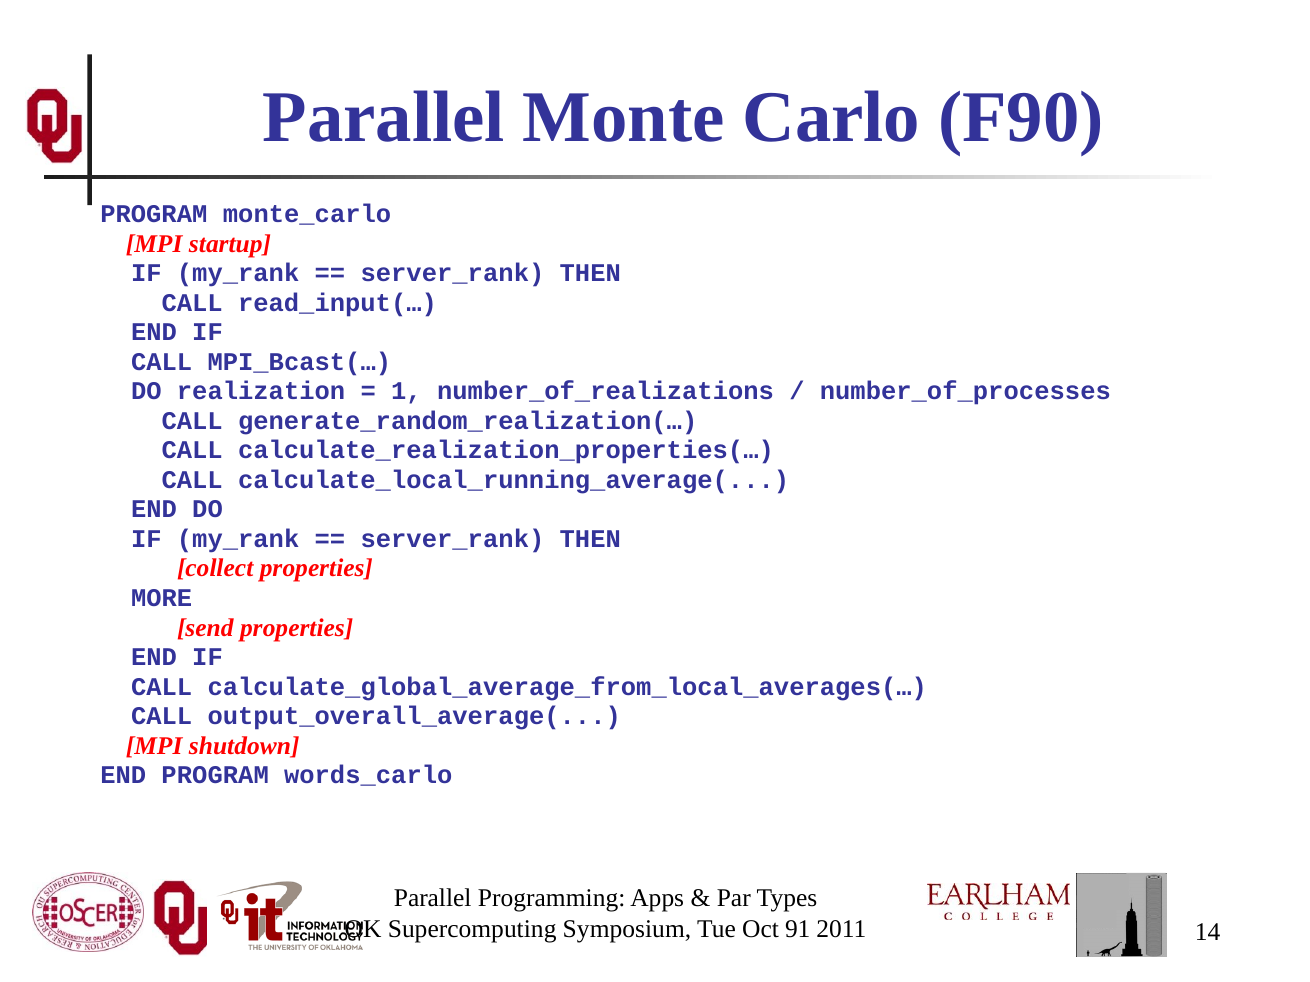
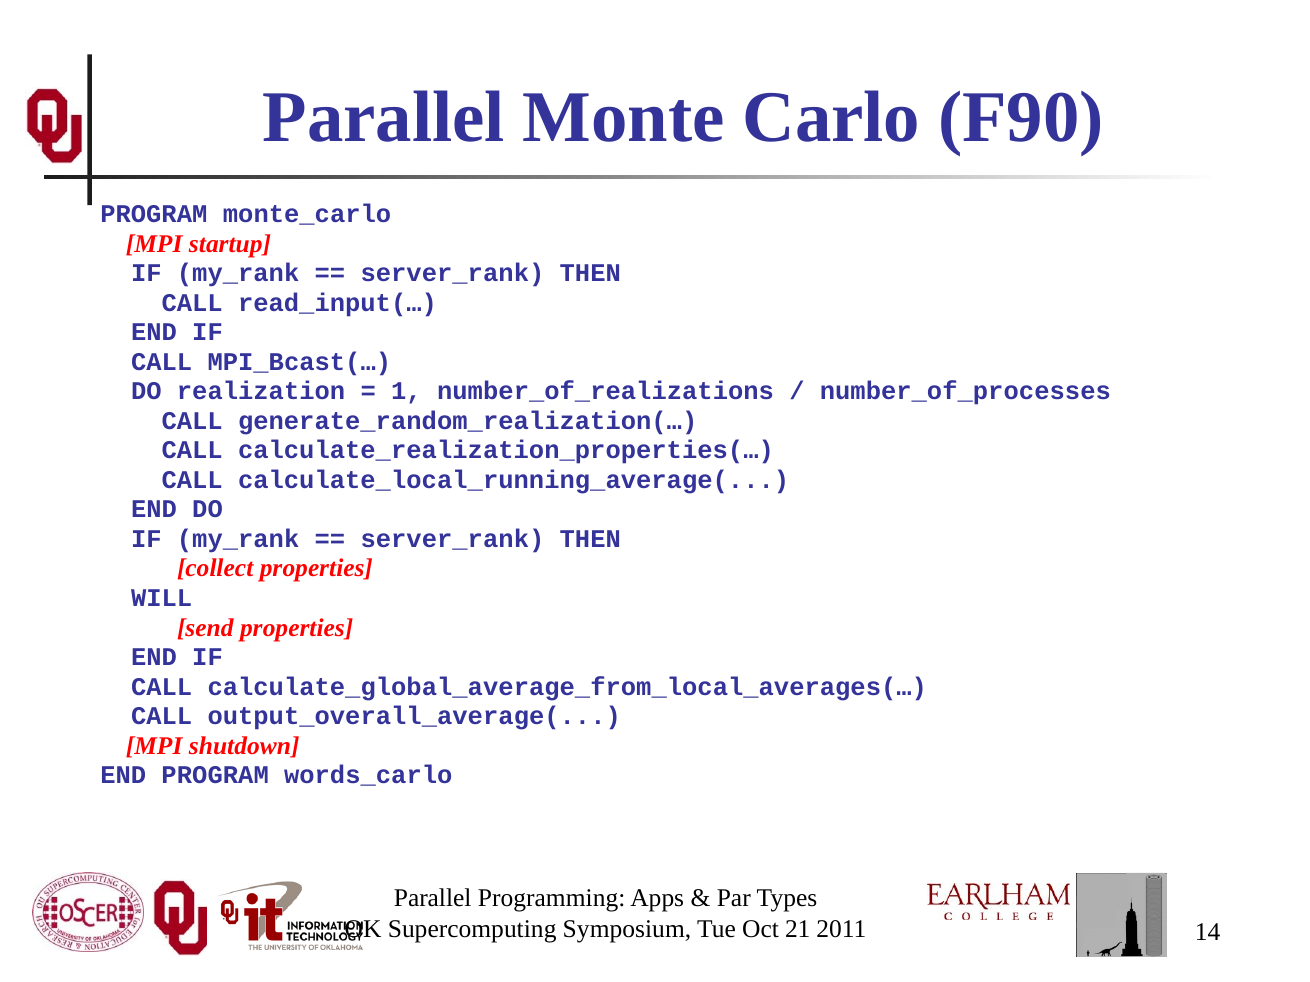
MORE: MORE -> WILL (162, 598)
91: 91 -> 21 (798, 930)
